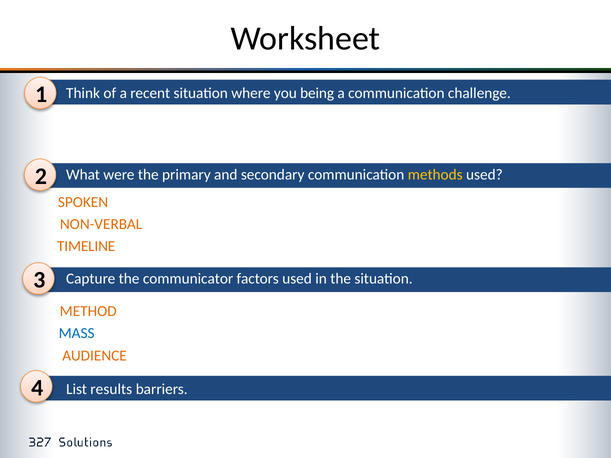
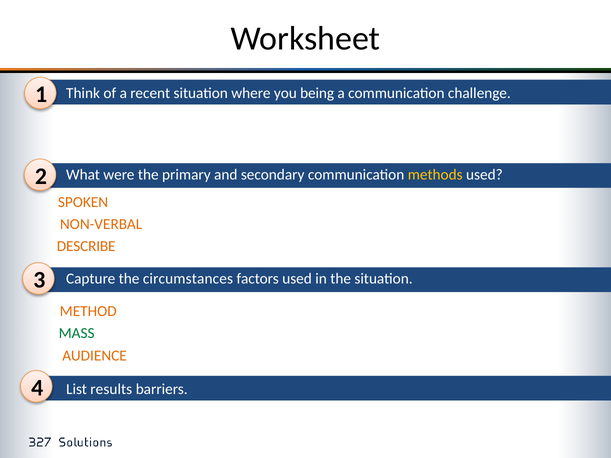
TIMELINE: TIMELINE -> DESCRIBE (86, 246)
communicator: communicator -> circumstances (188, 279)
MASS colour: blue -> green (77, 334)
